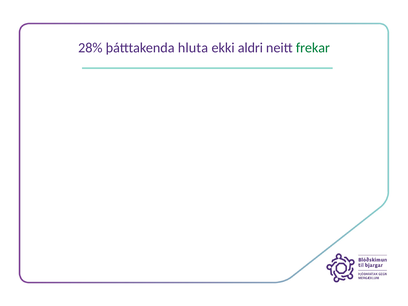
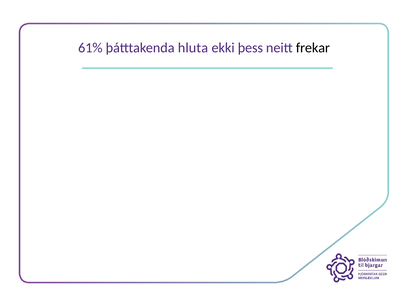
28%: 28% -> 61% (90, 48)
aldri: aldri -> þess (250, 48)
frekar colour: green -> black (313, 48)
